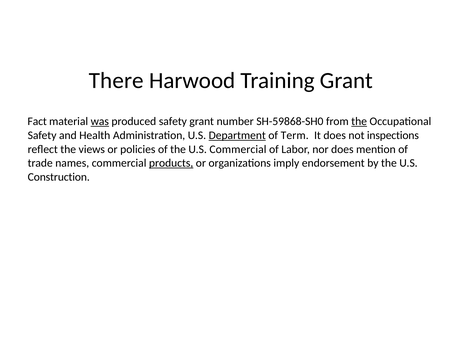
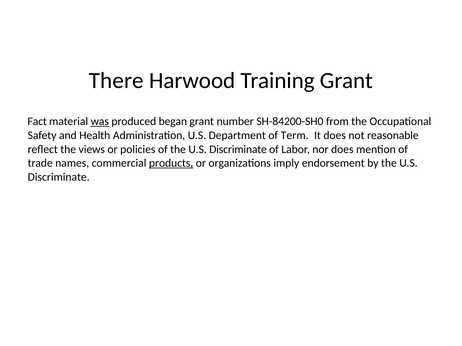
produced safety: safety -> began (173, 122)
SH-59868-SH0: SH-59868-SH0 -> SH-84200-SH0 (290, 122)
the underline: present -> none (359, 122)
Department underline: present -> none (237, 136)
inspections: inspections -> reasonable (393, 136)
of the U.S Commercial: Commercial -> Discriminate (238, 149)
Construction: Construction -> Discriminate (59, 177)
